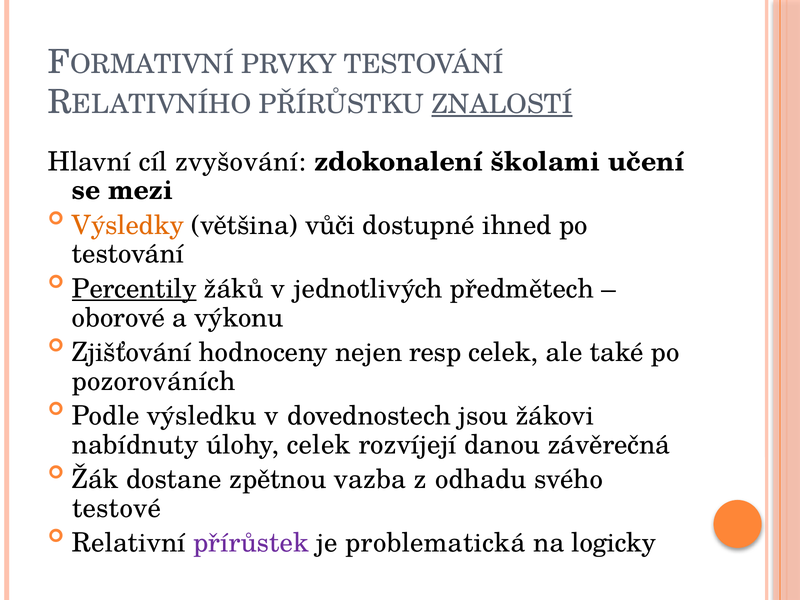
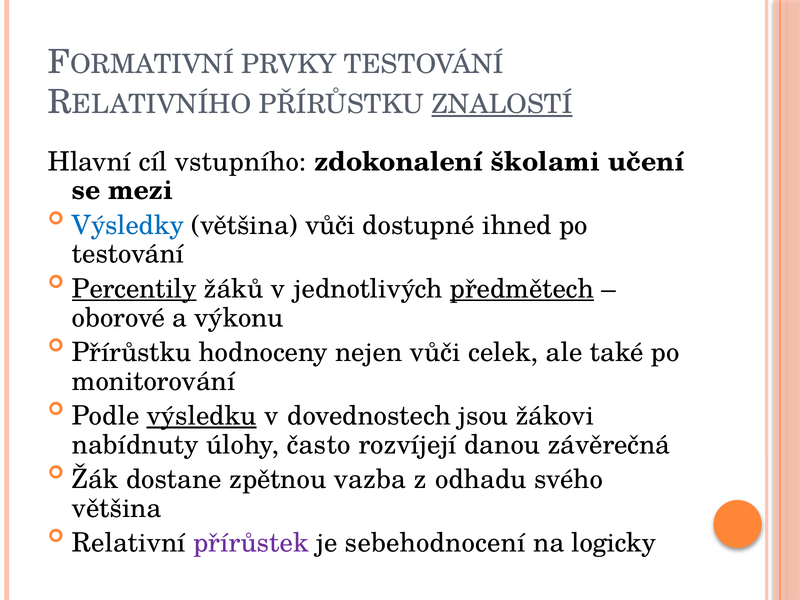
zvyšování: zvyšování -> vstupního (241, 162)
Výsledky colour: orange -> blue (128, 225)
předmětech underline: none -> present (522, 289)
Zjišťování: Zjišťování -> Přírůstku (132, 352)
nejen resp: resp -> vůči (435, 352)
pozorováních: pozorováních -> monitorování (154, 381)
výsledku underline: none -> present (202, 416)
úlohy celek: celek -> často (319, 445)
testové: testové -> většina (117, 508)
problematická: problematická -> sebehodnocení (435, 543)
